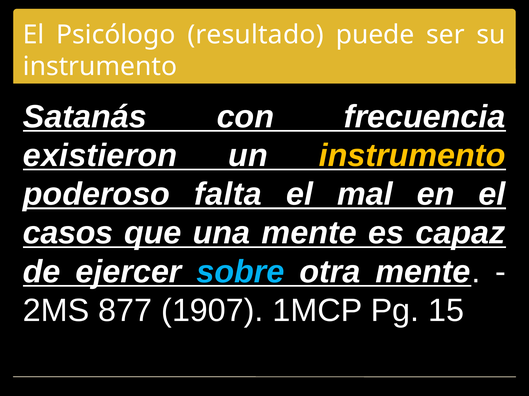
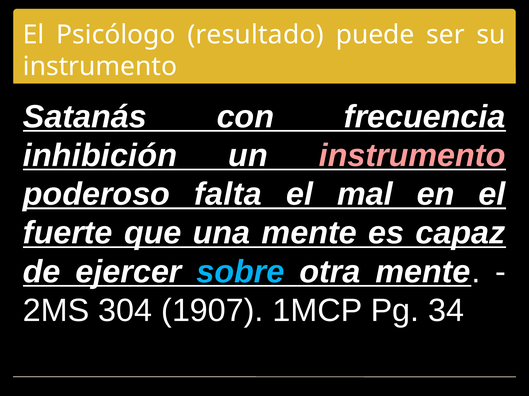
existieron: existieron -> inhibición (100, 156)
instrumento colour: yellow -> pink (412, 156)
casos: casos -> fuerte (68, 233)
877: 877 -> 304 (125, 311)
15: 15 -> 34 (446, 311)
